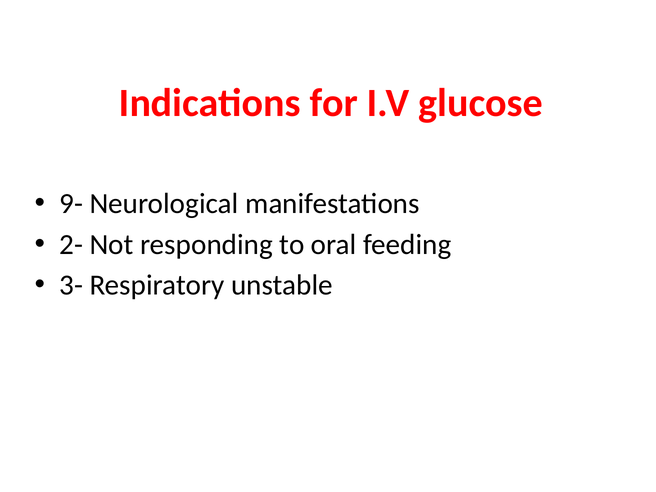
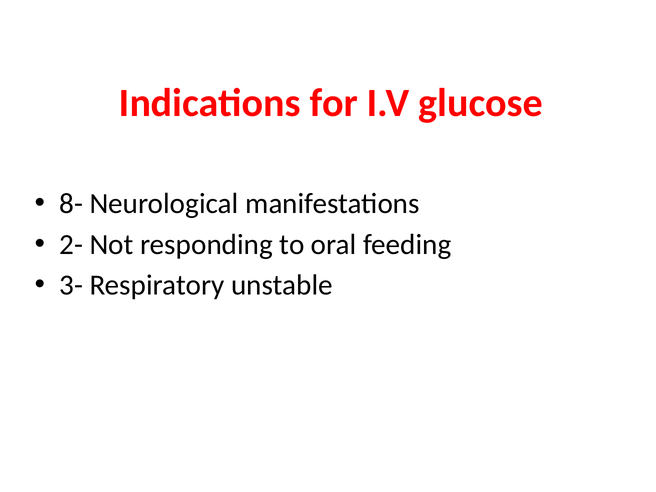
9-: 9- -> 8- (71, 204)
